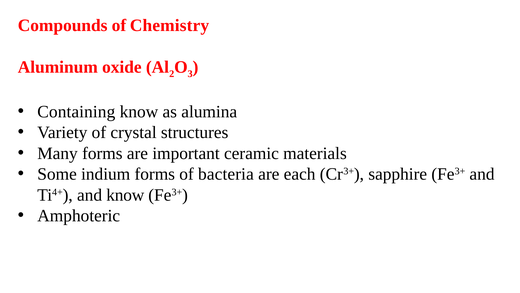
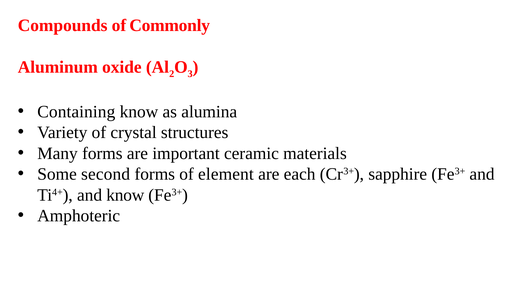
Chemistry: Chemistry -> Commonly (170, 25)
indium: indium -> second (106, 174)
bacteria: bacteria -> element (226, 174)
